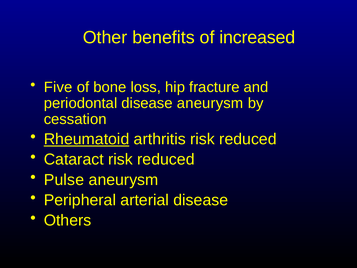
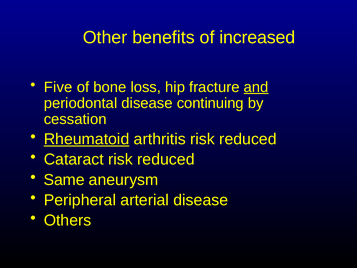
and underline: none -> present (256, 87)
disease aneurysm: aneurysm -> continuing (210, 103)
Pulse: Pulse -> Same (64, 180)
